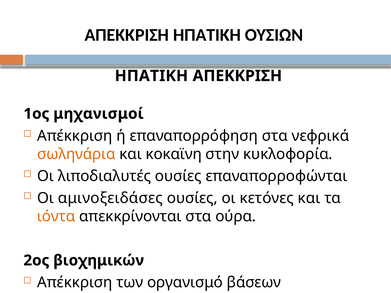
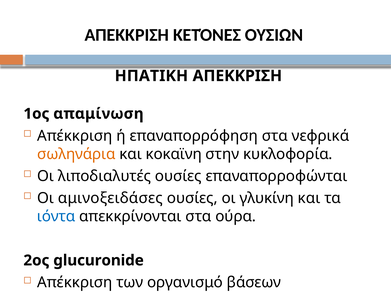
ΑΠΕΚΚΡΙΣΗ ΗΠΑΤΙΚΗ: ΗΠΑΤΙΚΗ -> ΚΕΤΌΝΕΣ (207, 35)
μηχανισμοί: μηχανισμοί -> απαμίνωση (98, 114)
κετόνες: κετόνες -> γλυκίνη (267, 198)
ιόντα colour: orange -> blue (56, 217)
βιοχημικών: βιοχημικών -> glucuronide (99, 261)
